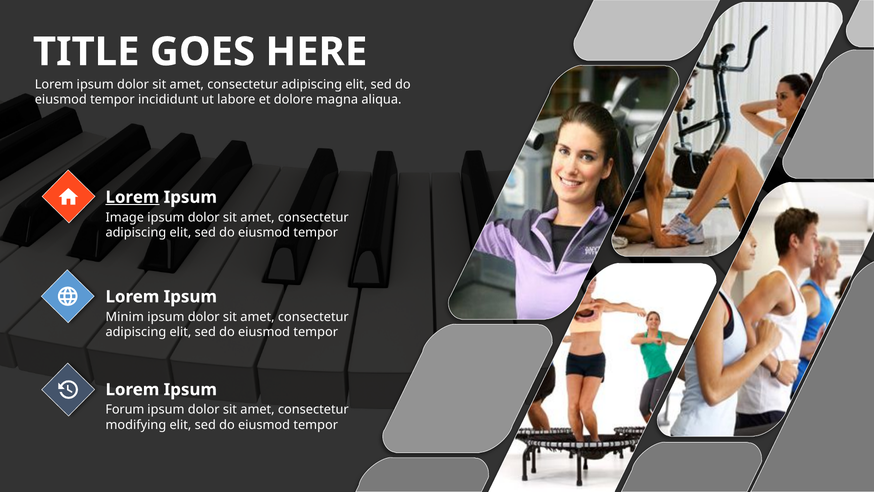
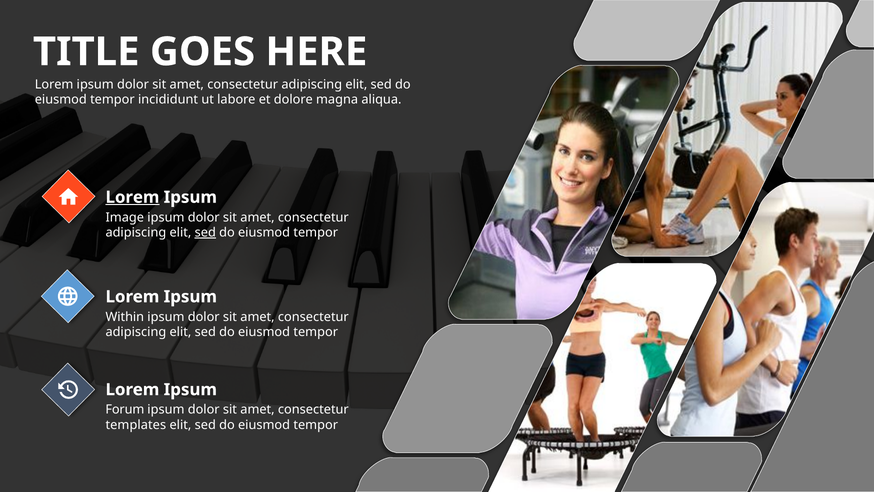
sed underline: none -> present (205, 232)
Minim: Minim -> Within (125, 317)
modifying: modifying -> templates (136, 425)
